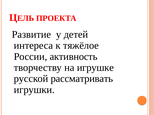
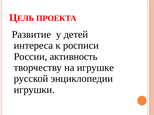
тяжёлое: тяжёлое -> росписи (81, 46)
рассматривать: рассматривать -> энциклопедии (82, 79)
